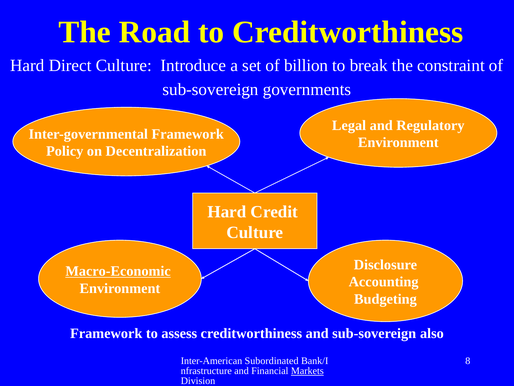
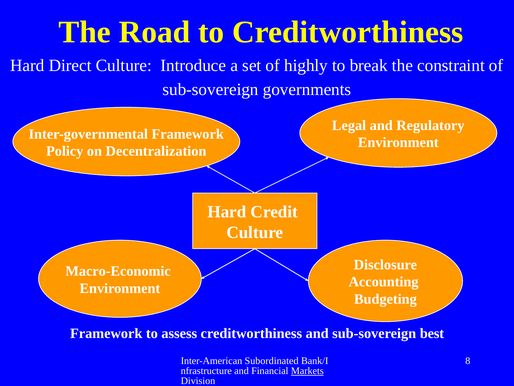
billion: billion -> highly (306, 65)
Macro-Economic underline: present -> none (118, 271)
also: also -> best (432, 333)
